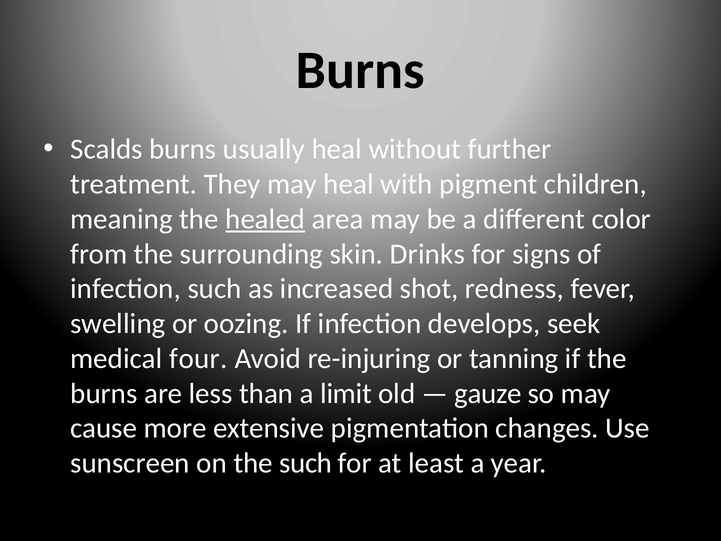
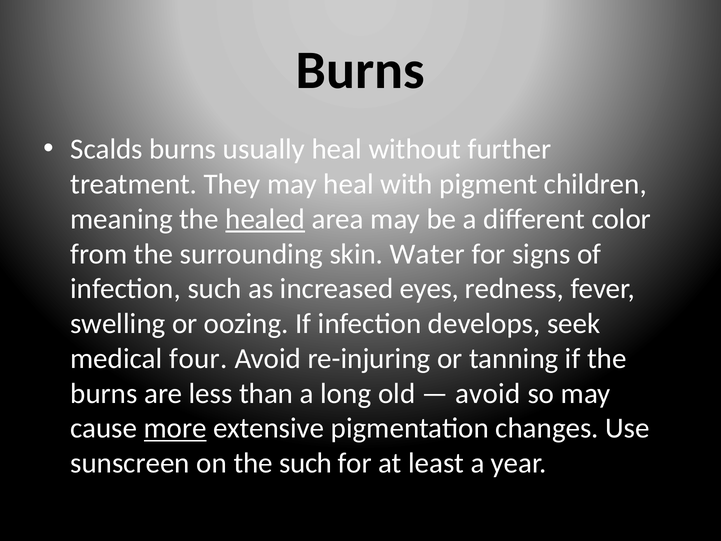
Drinks: Drinks -> Water (427, 254)
shot: shot -> eyes (429, 289)
limit: limit -> long (346, 393)
gauze: gauze -> avoid (488, 393)
more underline: none -> present (175, 428)
